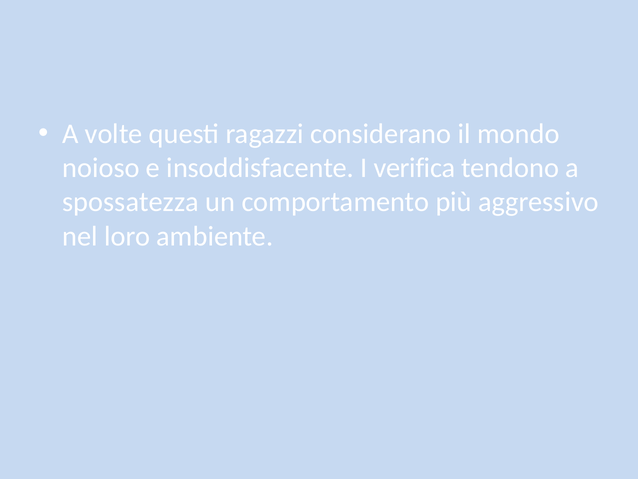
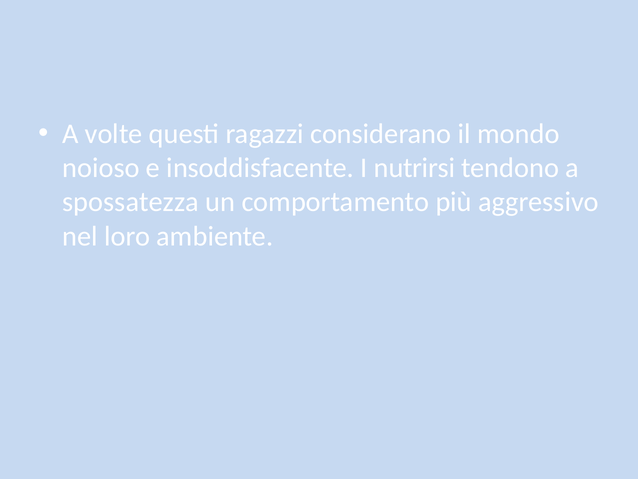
verifica: verifica -> nutrirsi (414, 168)
